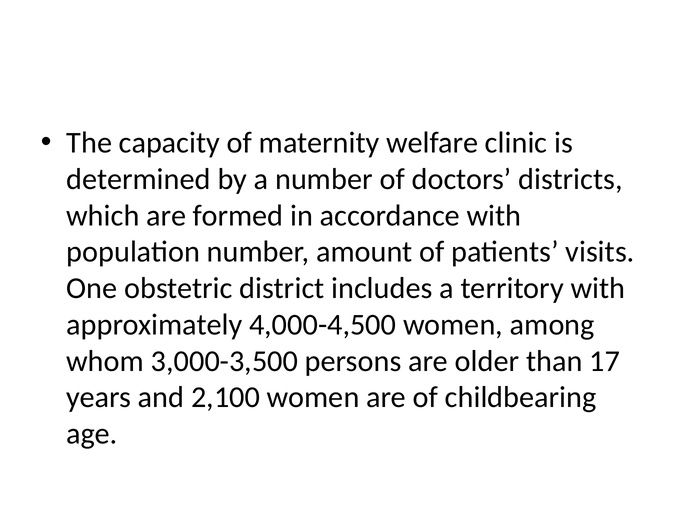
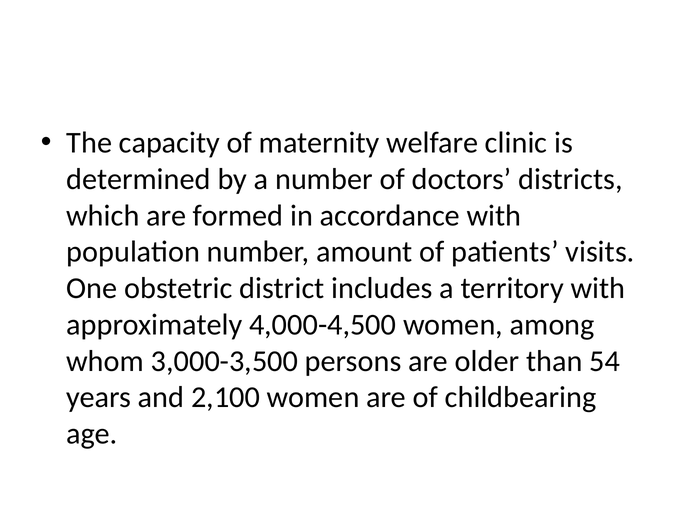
17: 17 -> 54 (605, 361)
